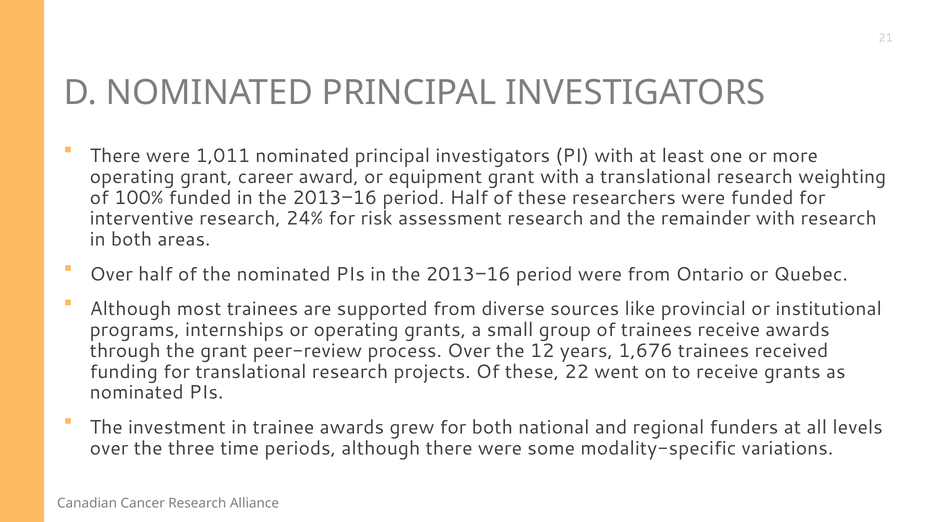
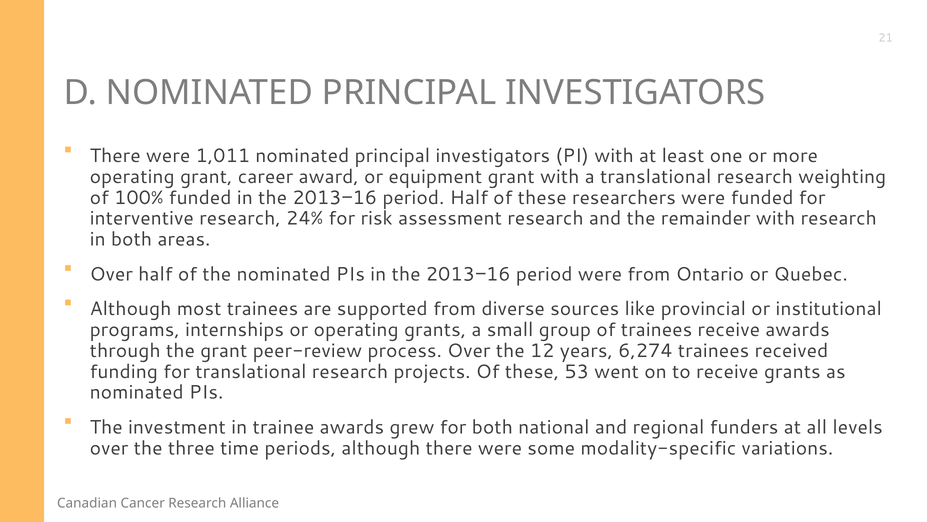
1,676: 1,676 -> 6,274 (645, 350)
22: 22 -> 53 (577, 371)
